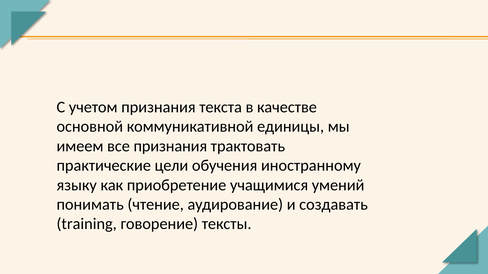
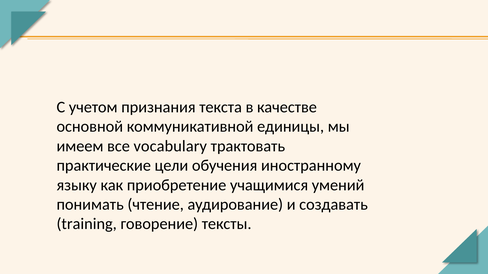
все признания: признания -> vocabulary (170, 146)
